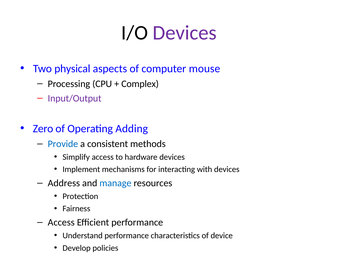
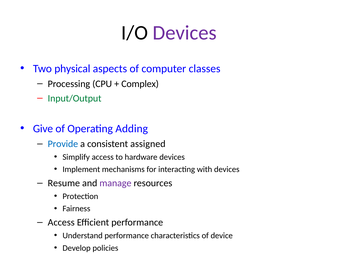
mouse: mouse -> classes (205, 68)
Input/Output colour: purple -> green (75, 98)
Zero: Zero -> Give (43, 128)
methods: methods -> assigned (148, 144)
Address: Address -> Resume (64, 183)
manage colour: blue -> purple (115, 183)
